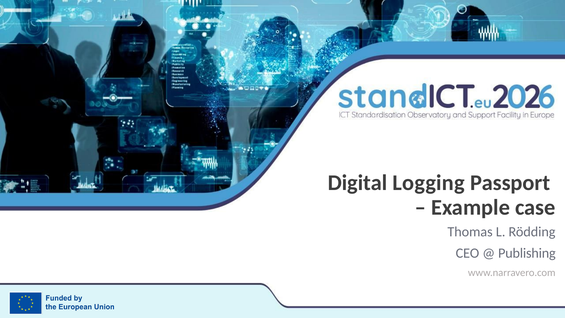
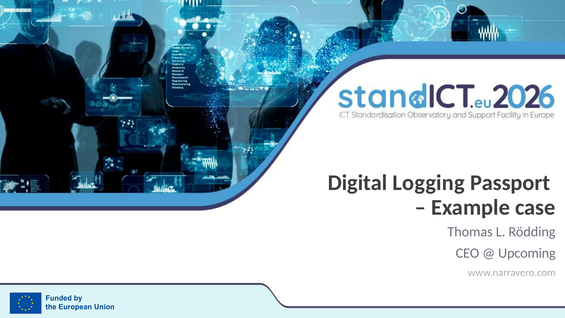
Publishing: Publishing -> Upcoming (527, 253)
